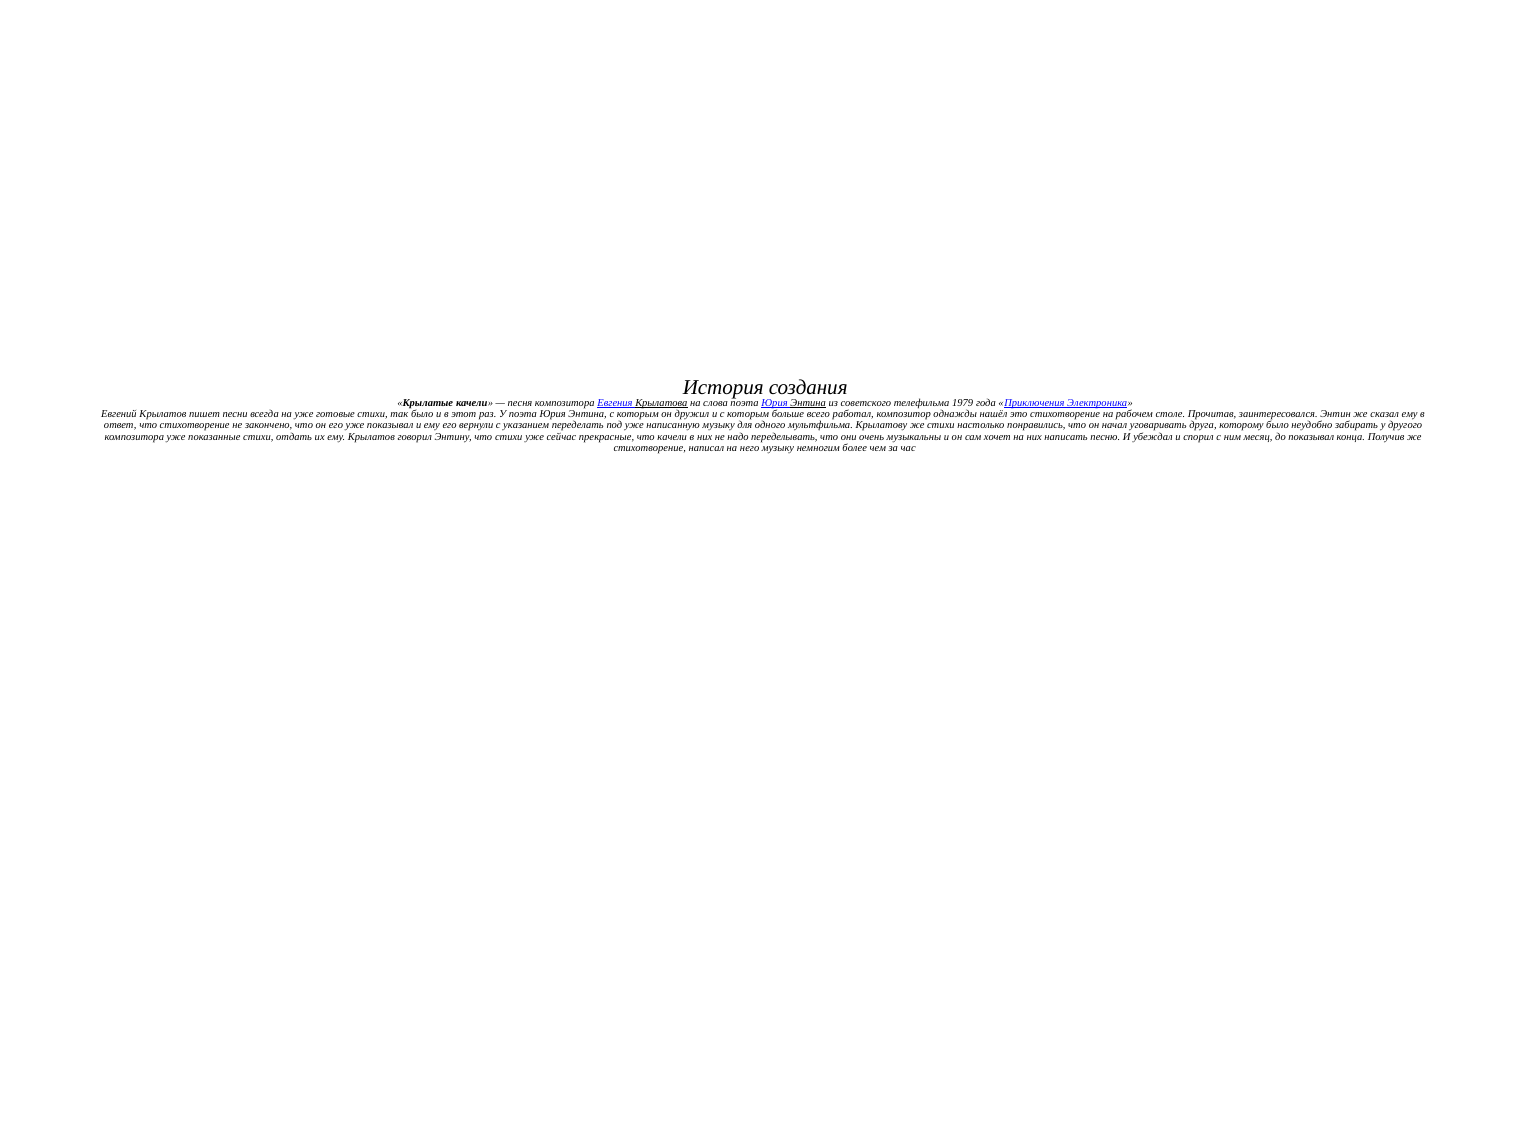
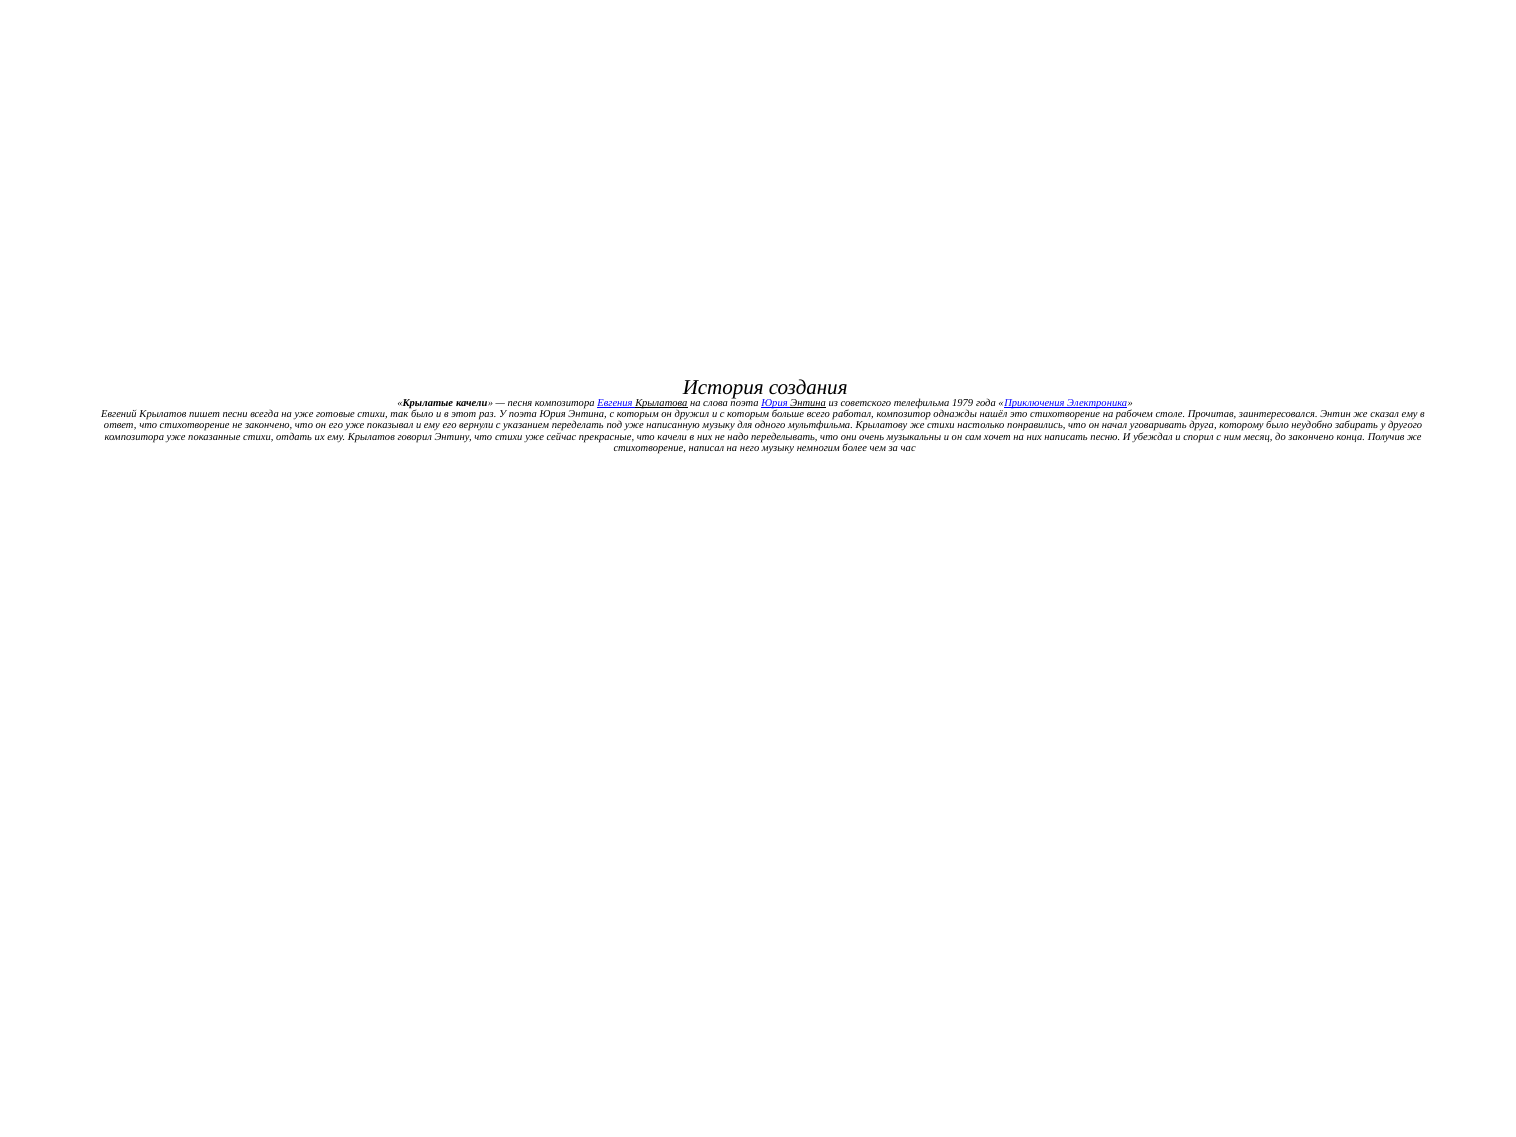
до показывал: показывал -> закончено (1311, 437)
